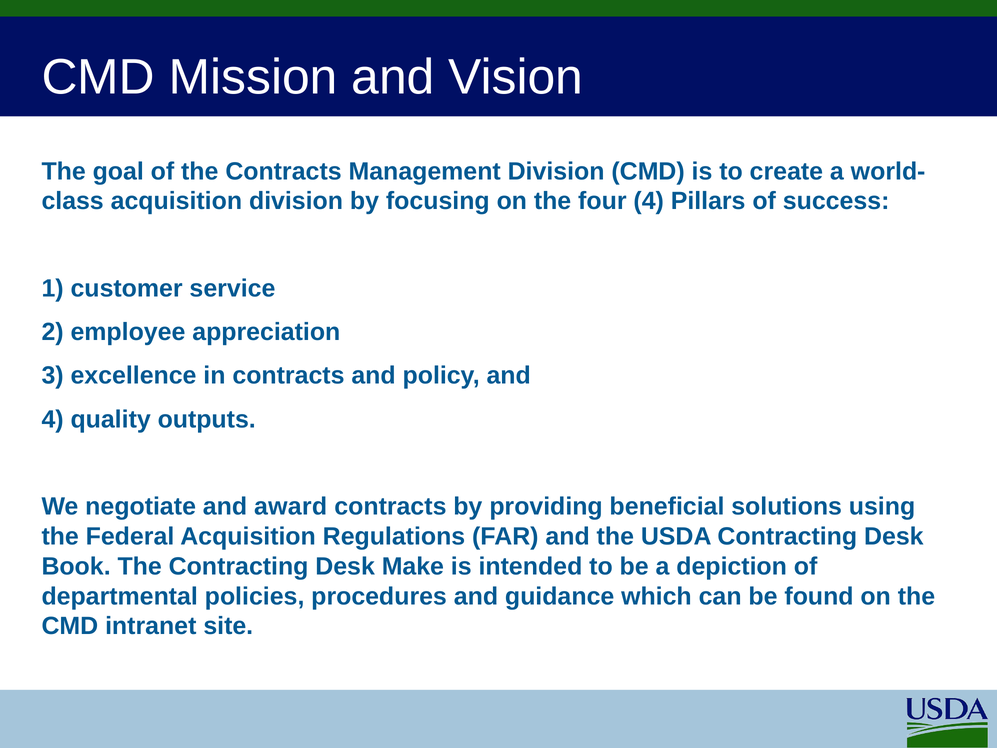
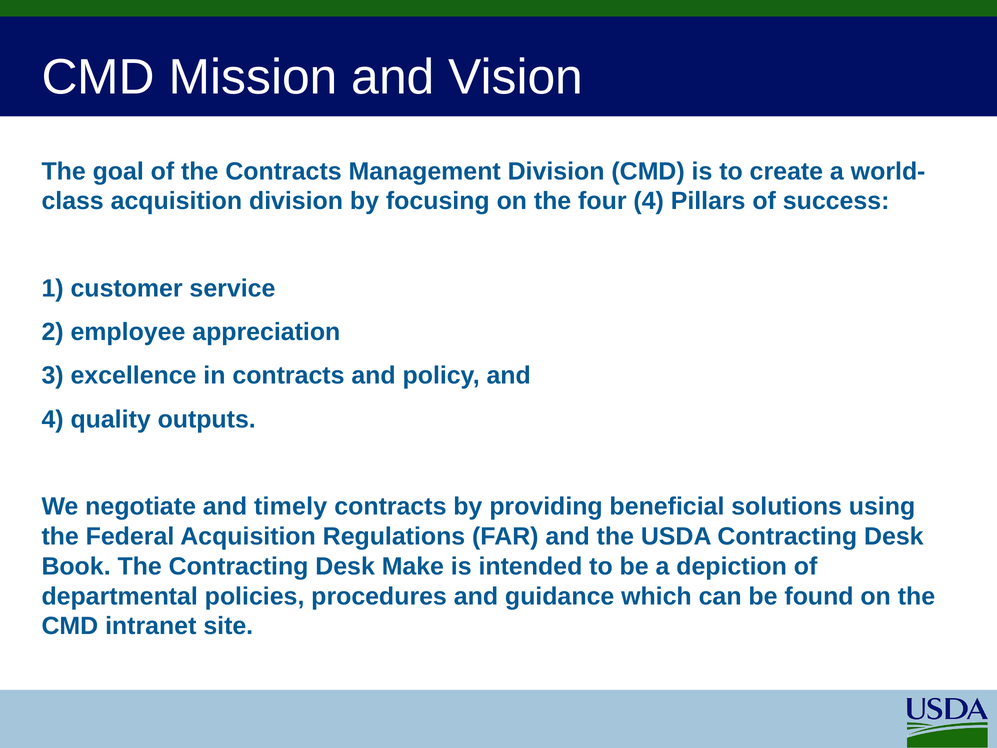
award: award -> timely (291, 506)
